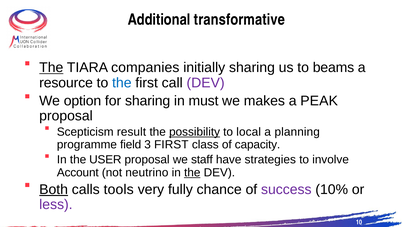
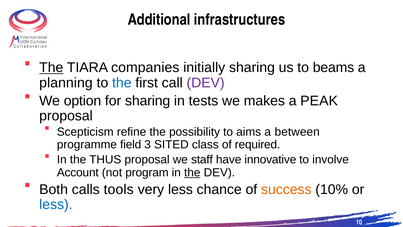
transformative: transformative -> infrastructures (240, 20)
resource: resource -> planning (66, 83)
must: must -> tests (203, 101)
result: result -> refine (132, 132)
possibility underline: present -> none (195, 132)
local: local -> aims (249, 132)
planning: planning -> between (297, 132)
3 FIRST: FIRST -> SITED (171, 144)
capacity: capacity -> required (258, 144)
USER: USER -> THUS (105, 160)
strategies: strategies -> innovative (270, 160)
neutrino: neutrino -> program (147, 172)
Both underline: present -> none (54, 189)
very fully: fully -> less (180, 189)
success colour: purple -> orange (286, 189)
less colour: purple -> blue (56, 204)
